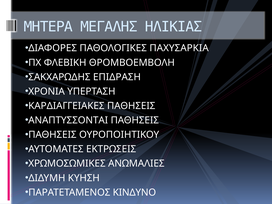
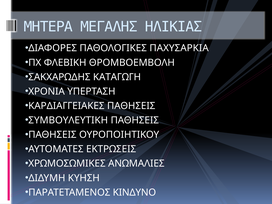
ΕΠΙΔΡΑΣΗ: ΕΠΙΔΡΑΣΗ -> ΚΑΤΑΓΩΓΗ (117, 77)
ΑΝΑΠΤΥΣΣΟΝΤΑΙ: ΑΝΑΠΤΥΣΣΟΝΤΑΙ -> ΣΥΜΒΟΥΛΕΥΤΙΚΗ (68, 120)
